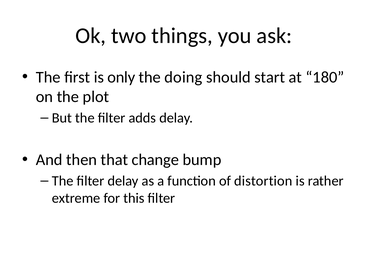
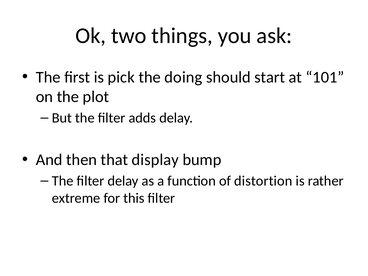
only: only -> pick (121, 77)
180: 180 -> 101 (325, 77)
change: change -> display (155, 160)
